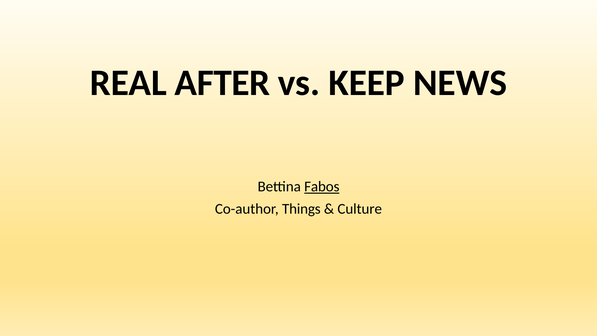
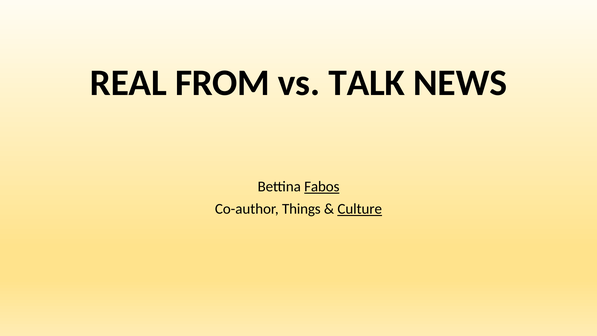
AFTER: AFTER -> FROM (222, 83)
KEEP: KEEP -> TALK (367, 83)
Culture underline: none -> present (360, 209)
